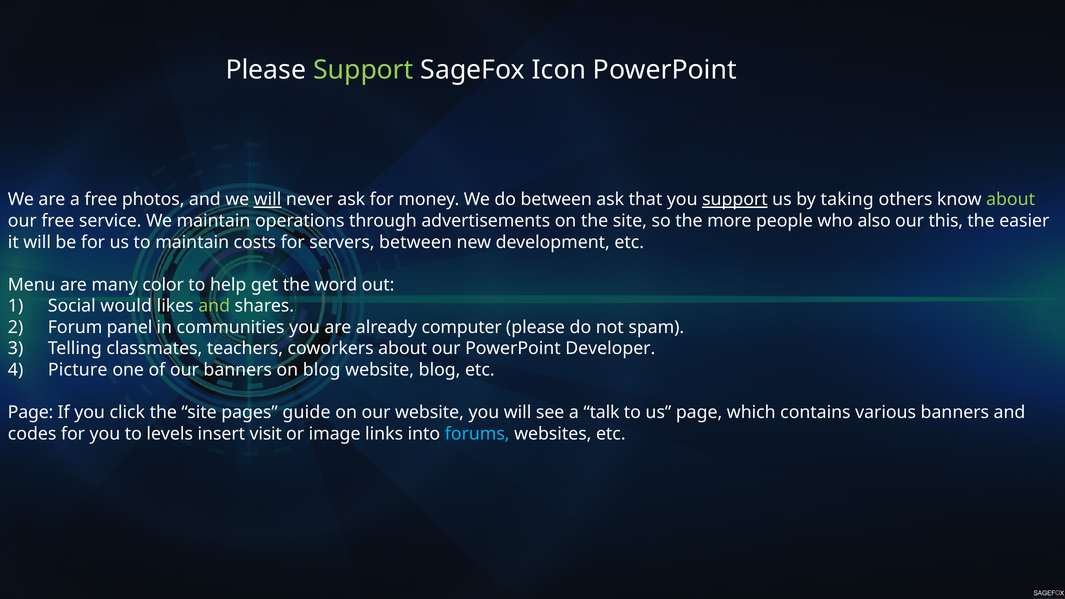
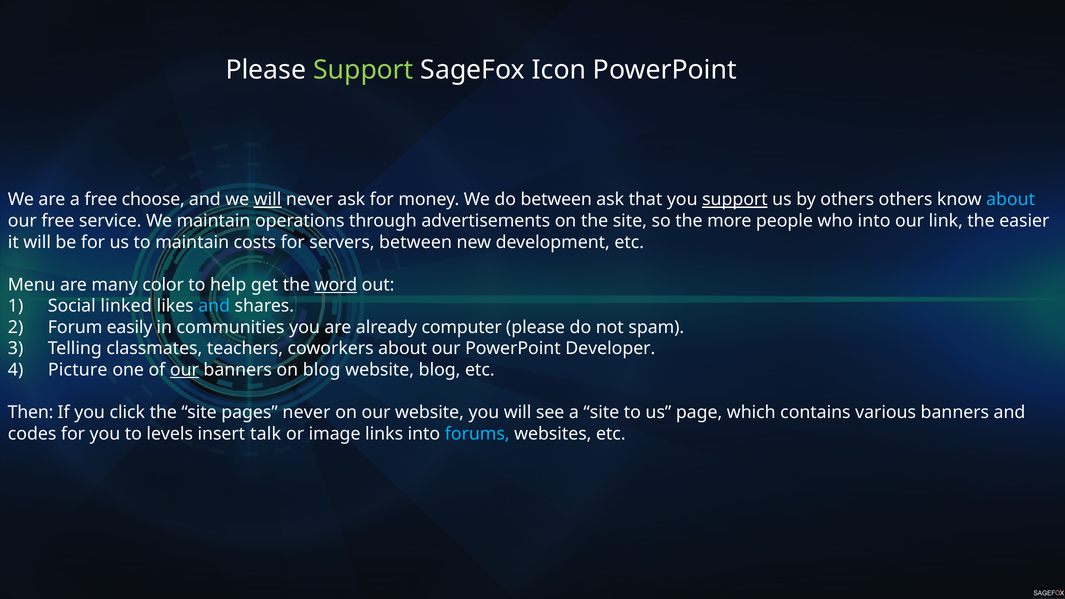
photos: photos -> choose (153, 200)
by taking: taking -> others (847, 200)
about colour: light green -> light blue (1011, 200)
who also: also -> into (874, 221)
this: this -> link (946, 221)
word underline: none -> present (336, 285)
would: would -> linked (126, 306)
and colour: light green -> light blue (214, 306)
panel: panel -> easily (130, 327)
our underline: none -> present (184, 370)
Page: Page -> Then (31, 413)
pages guide: guide -> never (306, 413)
a talk: talk -> site (601, 413)
visit: visit -> talk (266, 434)
